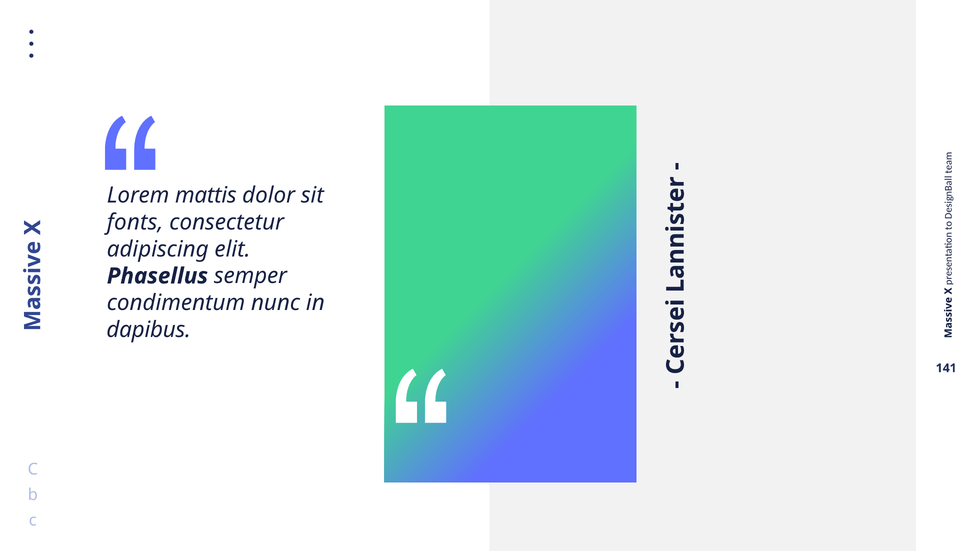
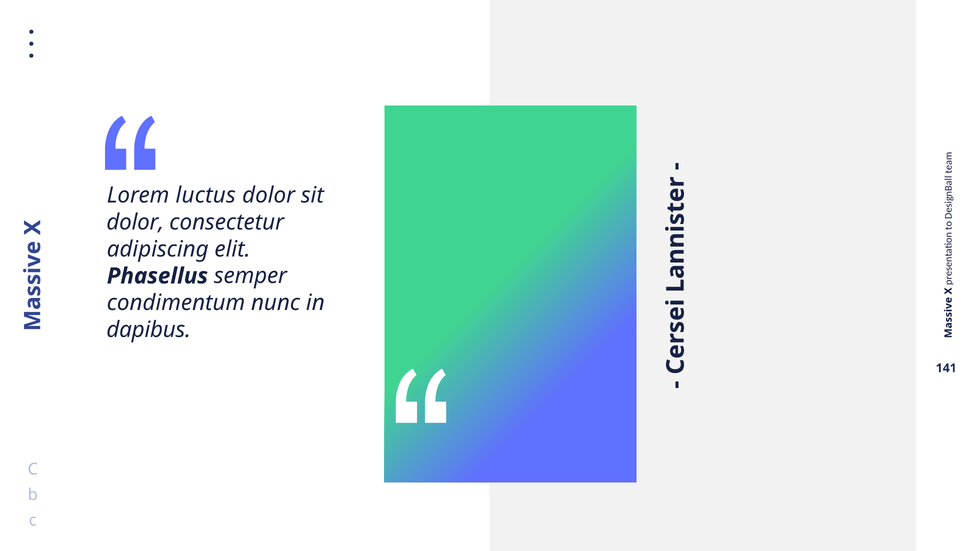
mattis: mattis -> luctus (206, 195)
fonts: fonts -> dolor (135, 222)
